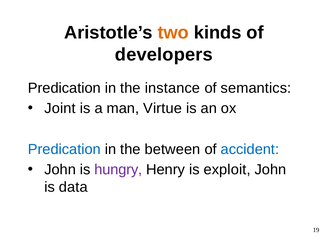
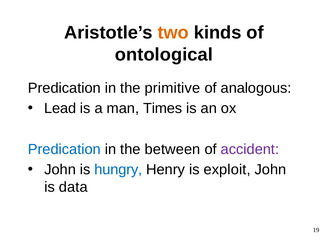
developers: developers -> ontological (164, 55)
instance: instance -> primitive (172, 88)
semantics: semantics -> analogous (256, 88)
Joint: Joint -> Lead (60, 108)
Virtue: Virtue -> Times (163, 108)
accident colour: blue -> purple (250, 149)
hungry colour: purple -> blue (118, 170)
